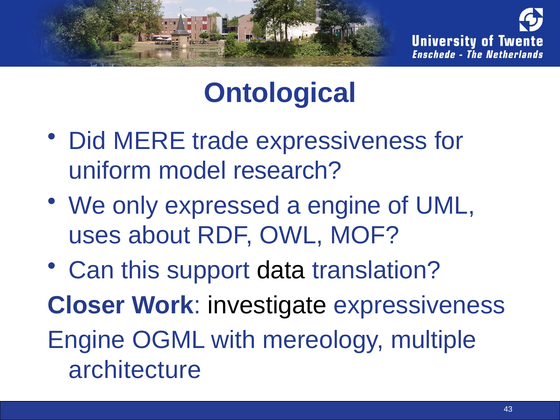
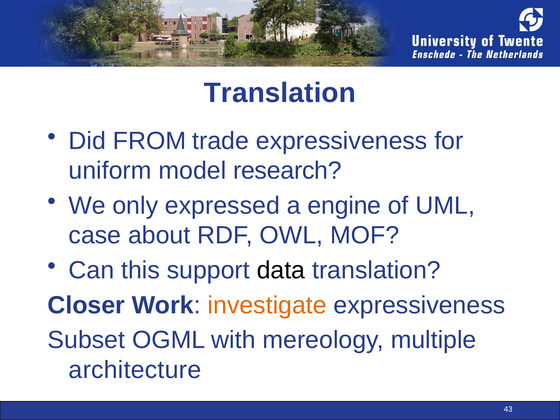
Ontological: Ontological -> Translation (280, 93)
MERE: MERE -> FROM (149, 141)
uses: uses -> case (95, 235)
investigate colour: black -> orange (267, 305)
Engine: Engine -> Subset (86, 340)
